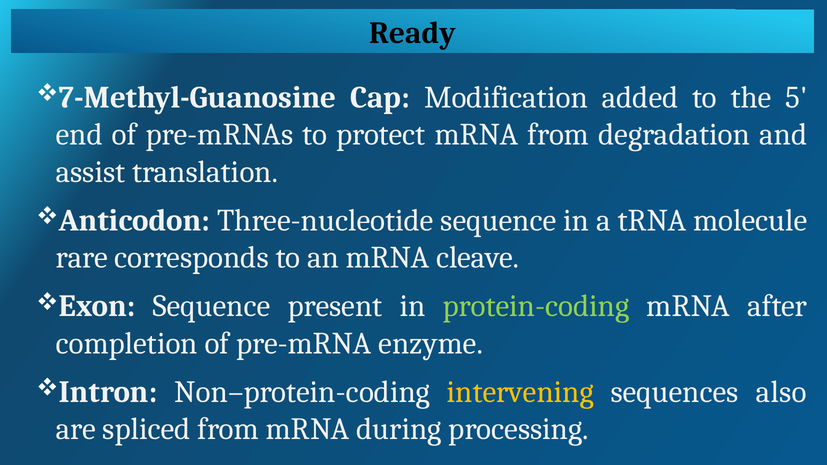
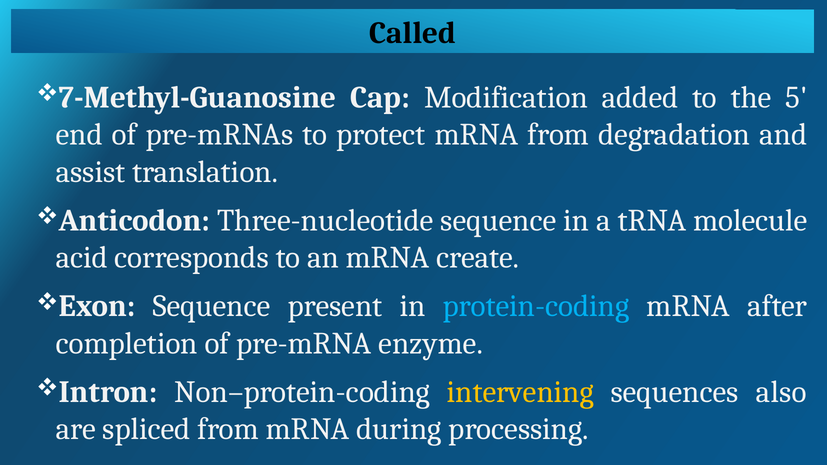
Ready: Ready -> Called (413, 33)
rare: rare -> acid (82, 258)
cleave: cleave -> create (478, 258)
protein-coding colour: light green -> light blue (536, 306)
